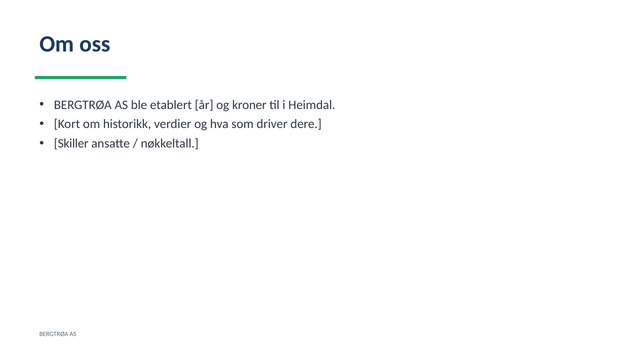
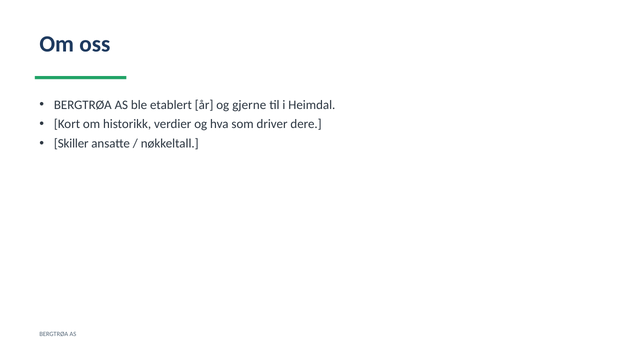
kroner: kroner -> gjerne (249, 105)
